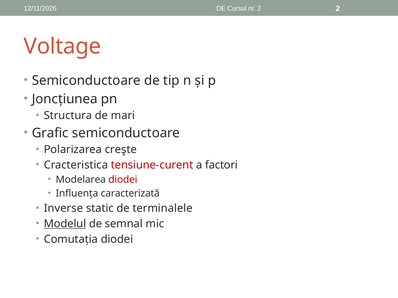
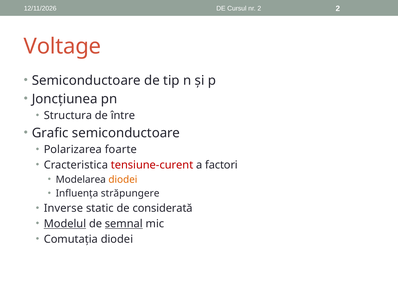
mari: mari -> între (123, 116)
creşte: creşte -> foarte (121, 150)
diodei colour: red -> orange (123, 180)
caracterizată: caracterizată -> străpungere (130, 194)
terminalele: terminalele -> considerată (163, 209)
semnal underline: none -> present (124, 224)
